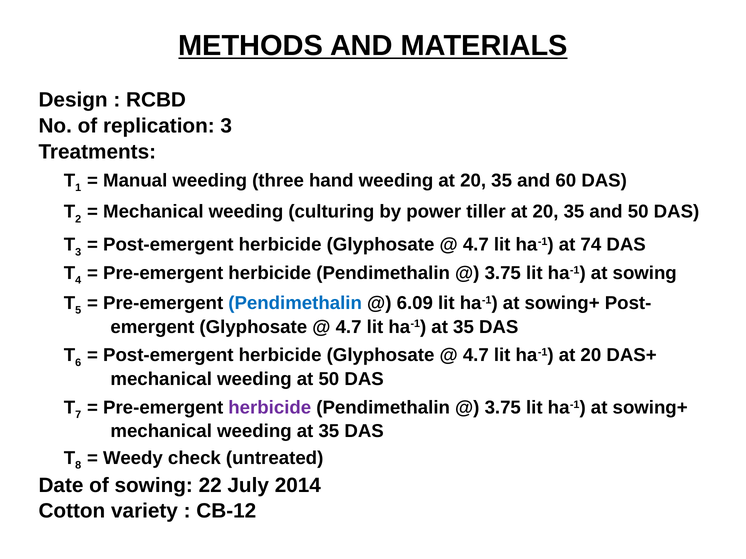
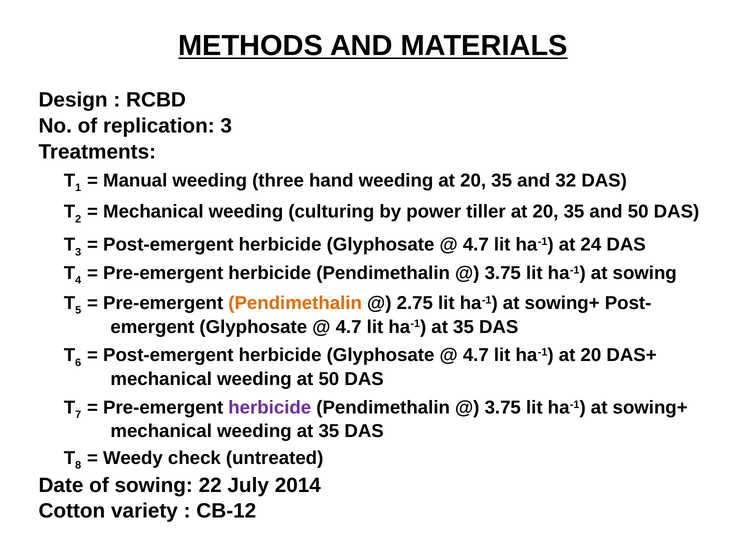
60: 60 -> 32 (566, 181)
74: 74 -> 24 (591, 245)
Pendimethalin colour: blue -> orange (295, 303)
6.09: 6.09 -> 2.75 (415, 303)
